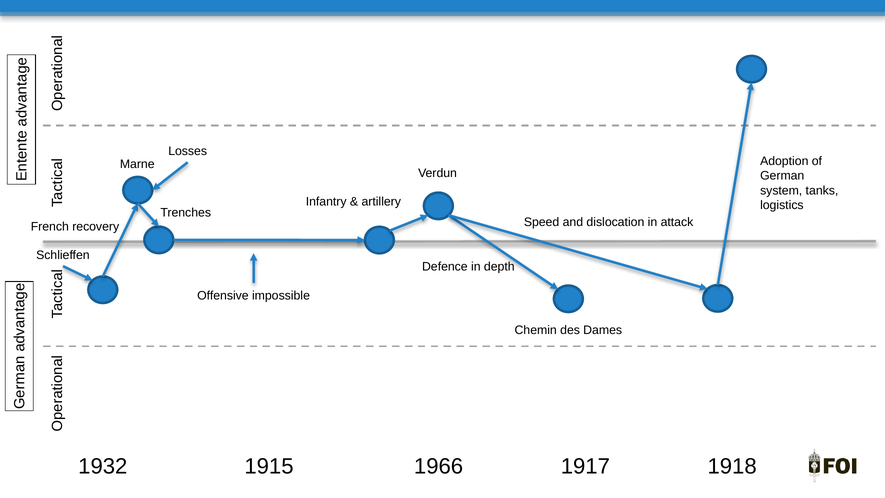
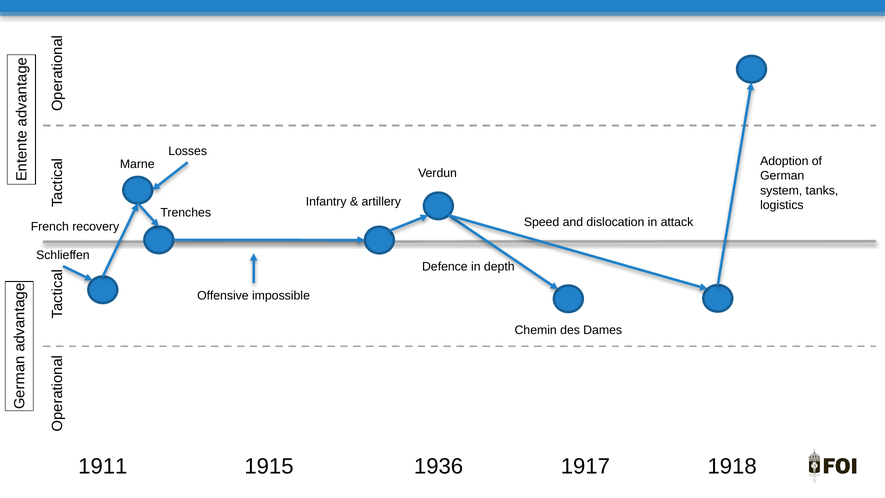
1966: 1966 -> 1936 (439, 466)
1932: 1932 -> 1911 (103, 466)
